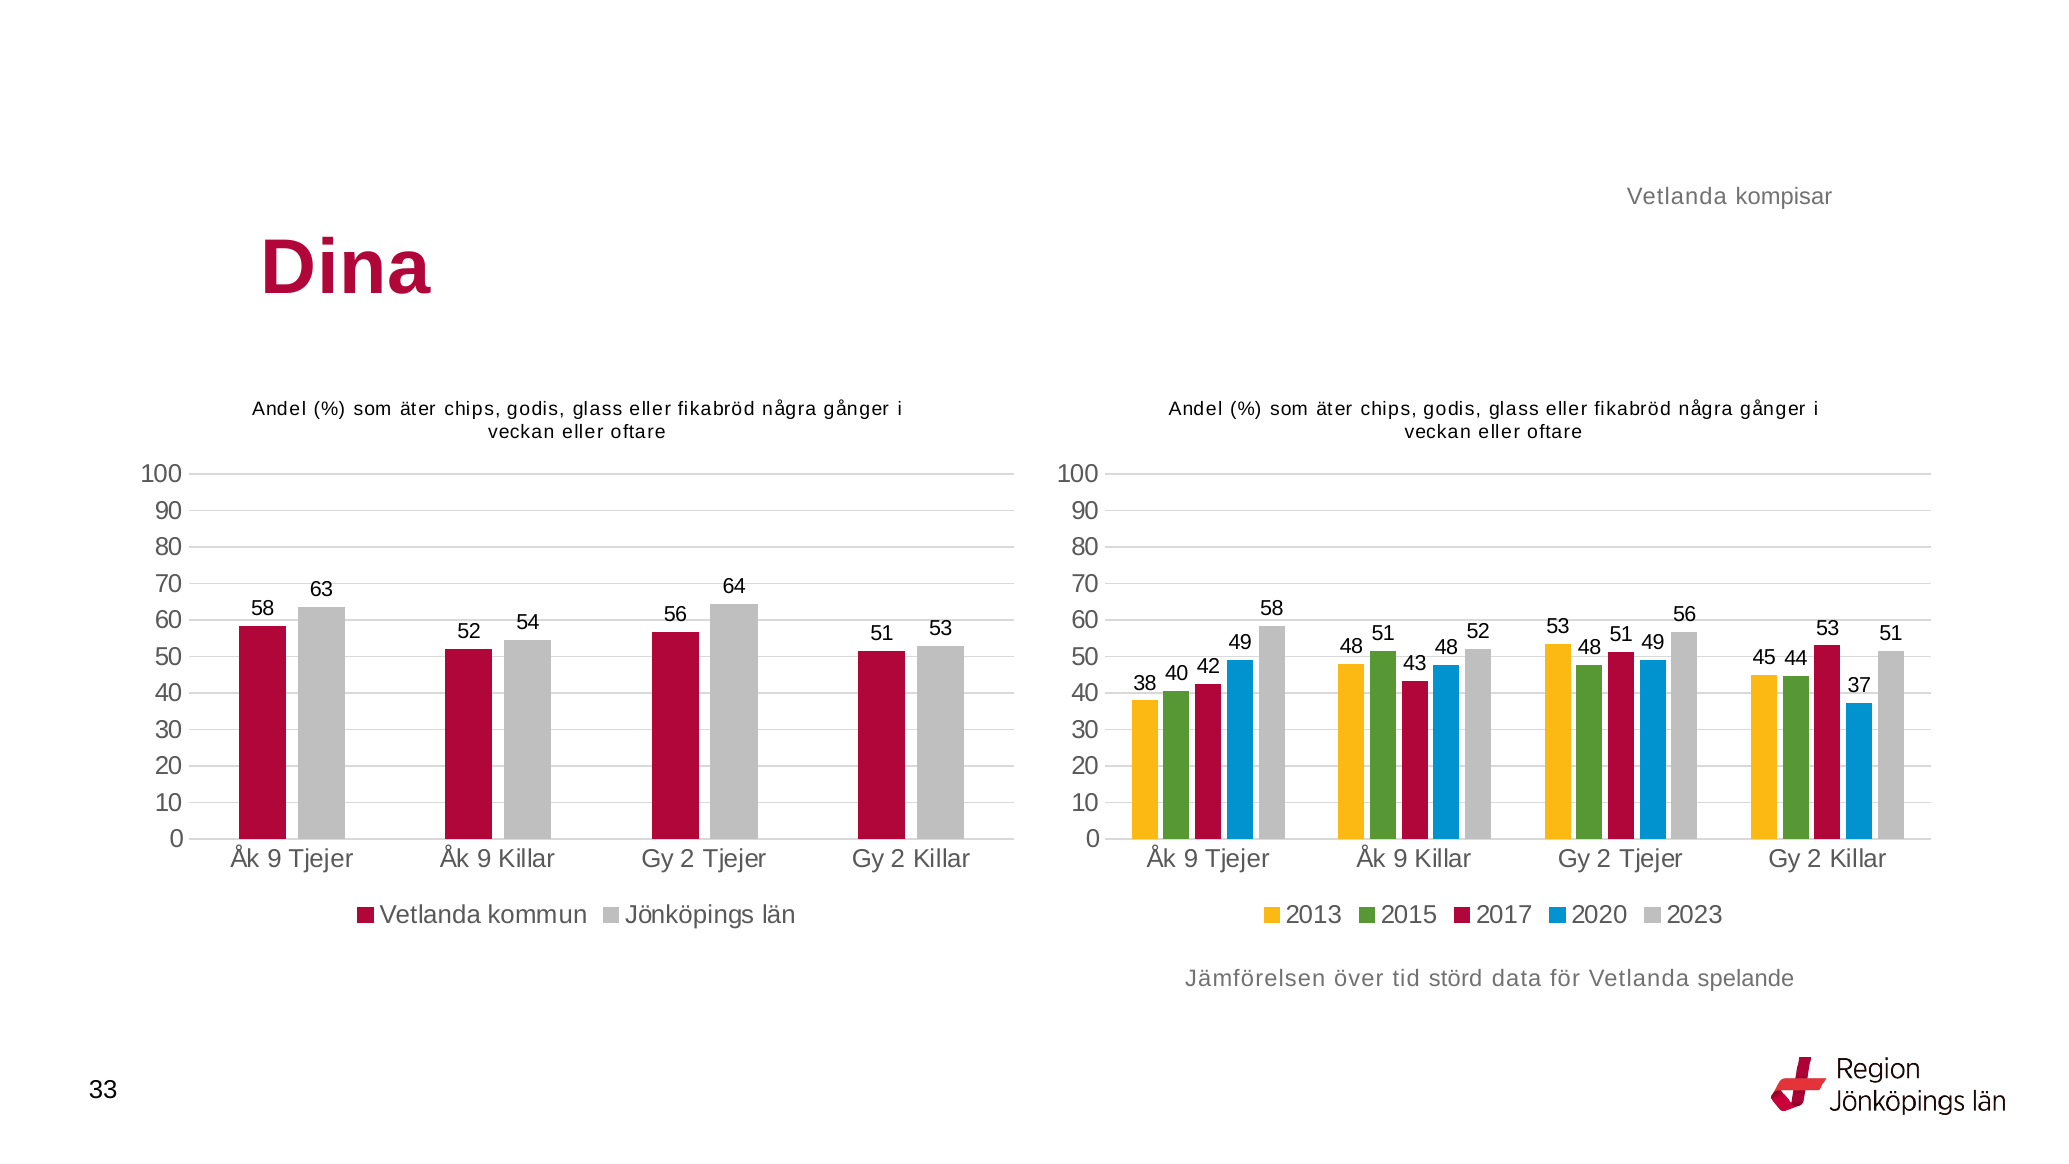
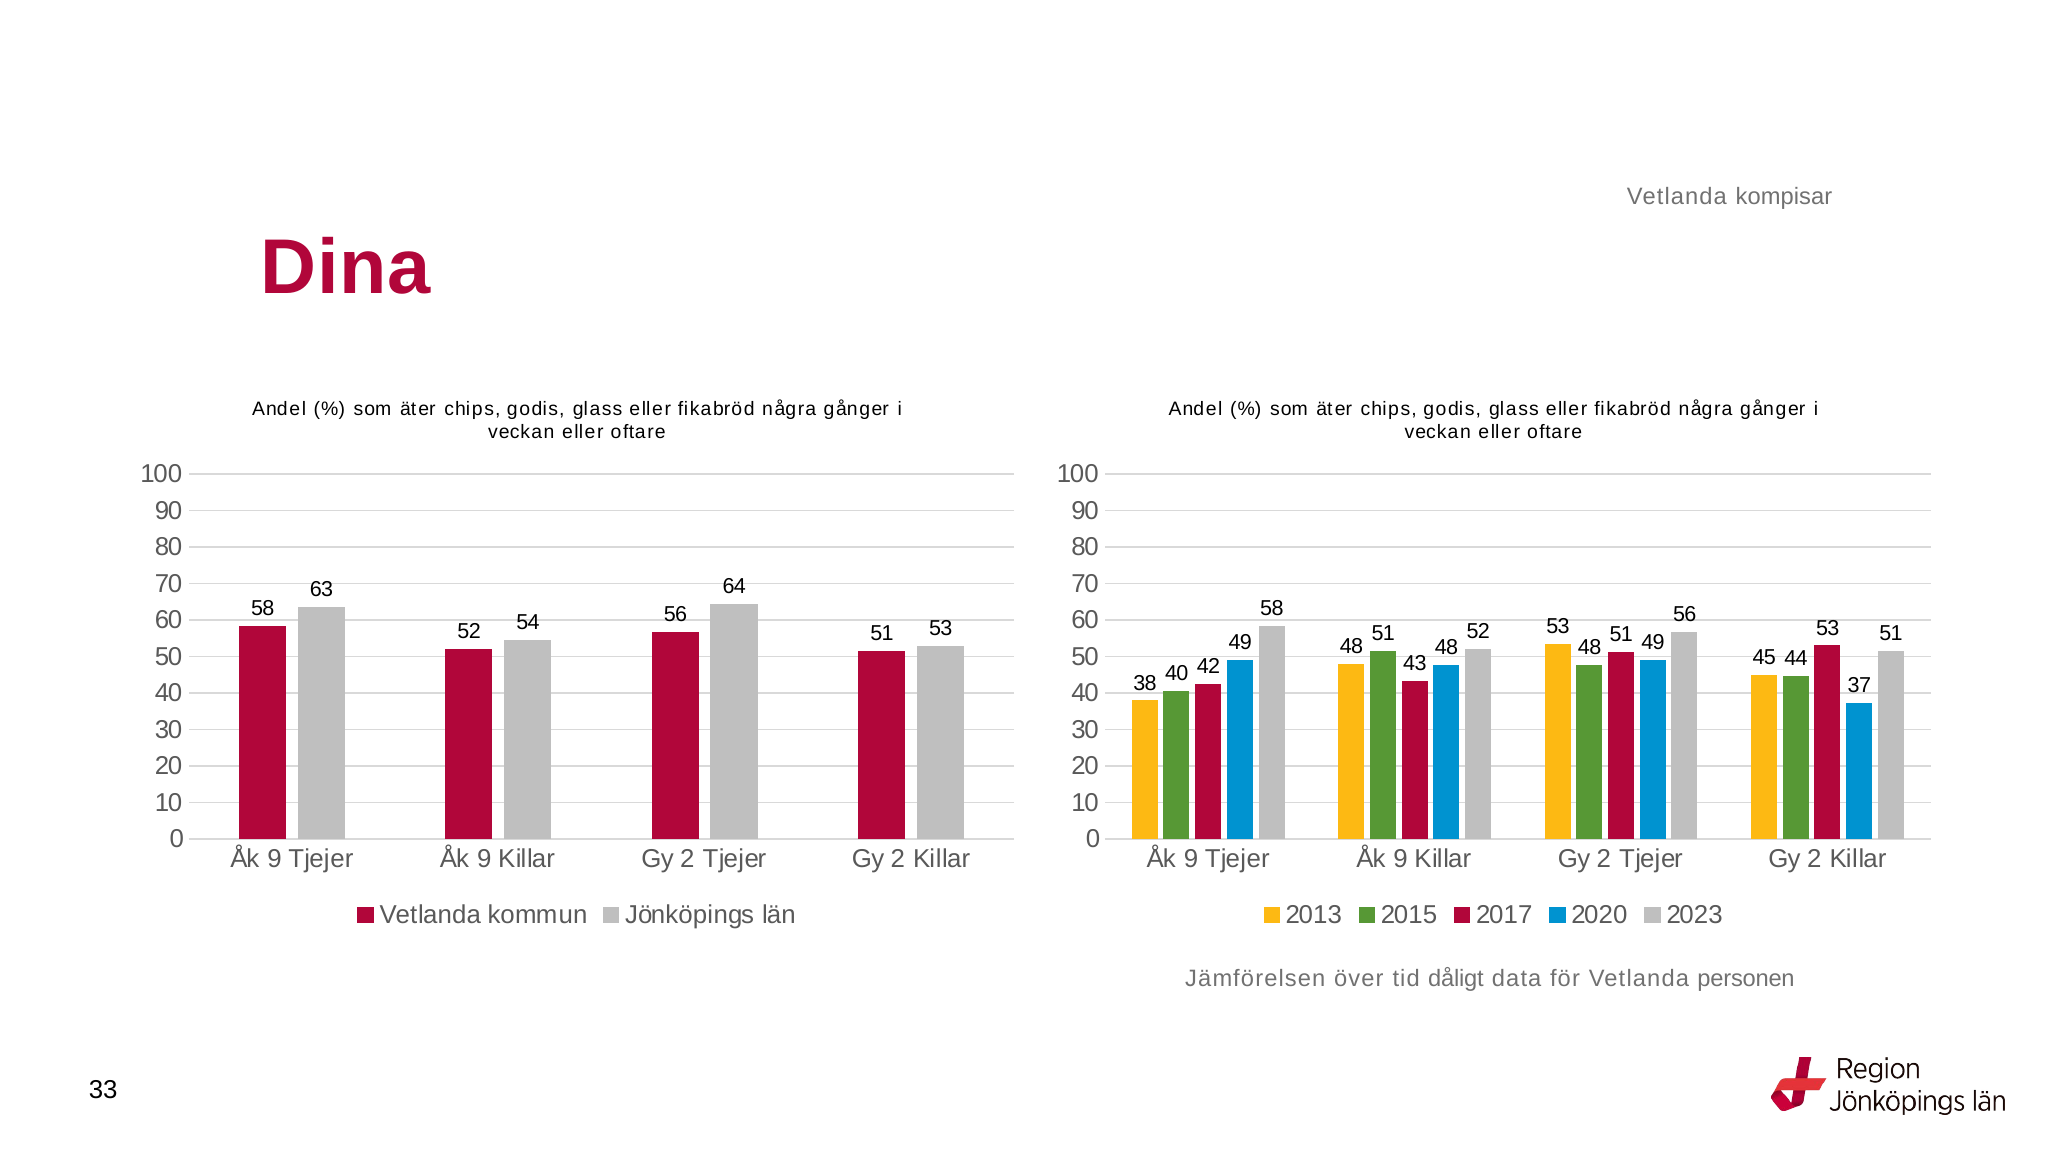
störd: störd -> dåligt (1456, 978)
spelande: spelande -> personen (1746, 978)
